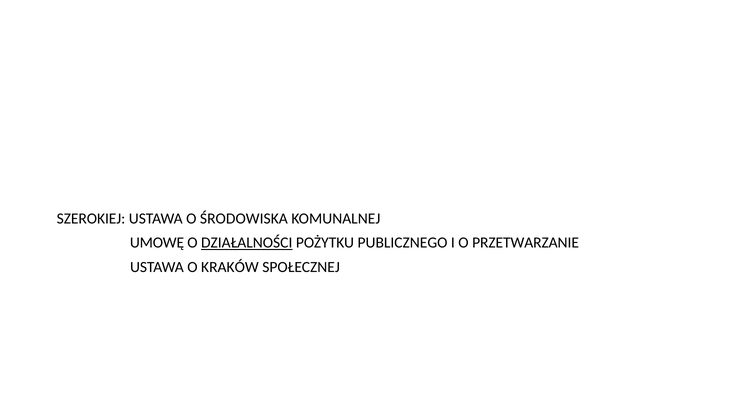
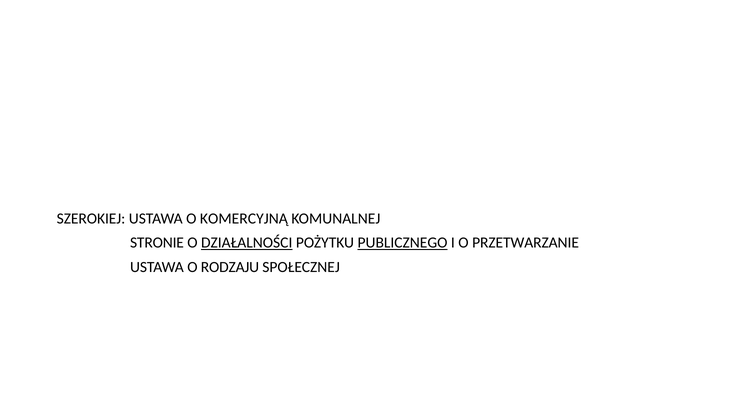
ŚRODOWISKA: ŚRODOWISKA -> KOMERCYJNĄ (244, 219)
UMOWĘ: UMOWĘ -> STRONIE (157, 243)
PUBLICZNEGO underline: none -> present (403, 243)
KRAKÓW: KRAKÓW -> RODZAJU (230, 268)
